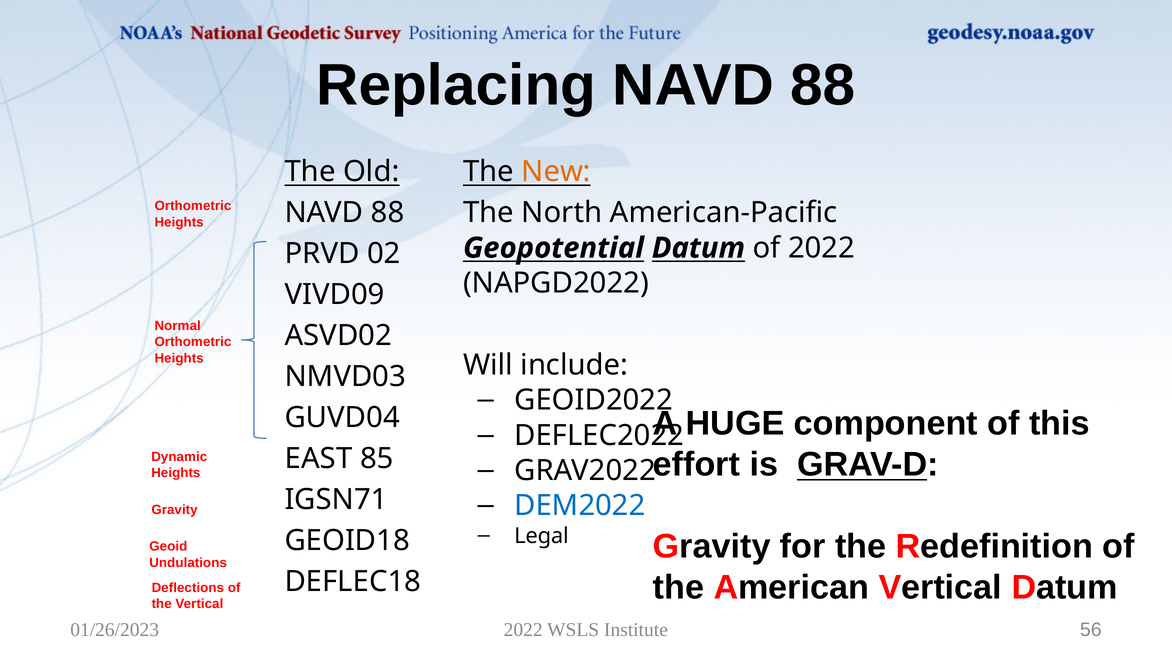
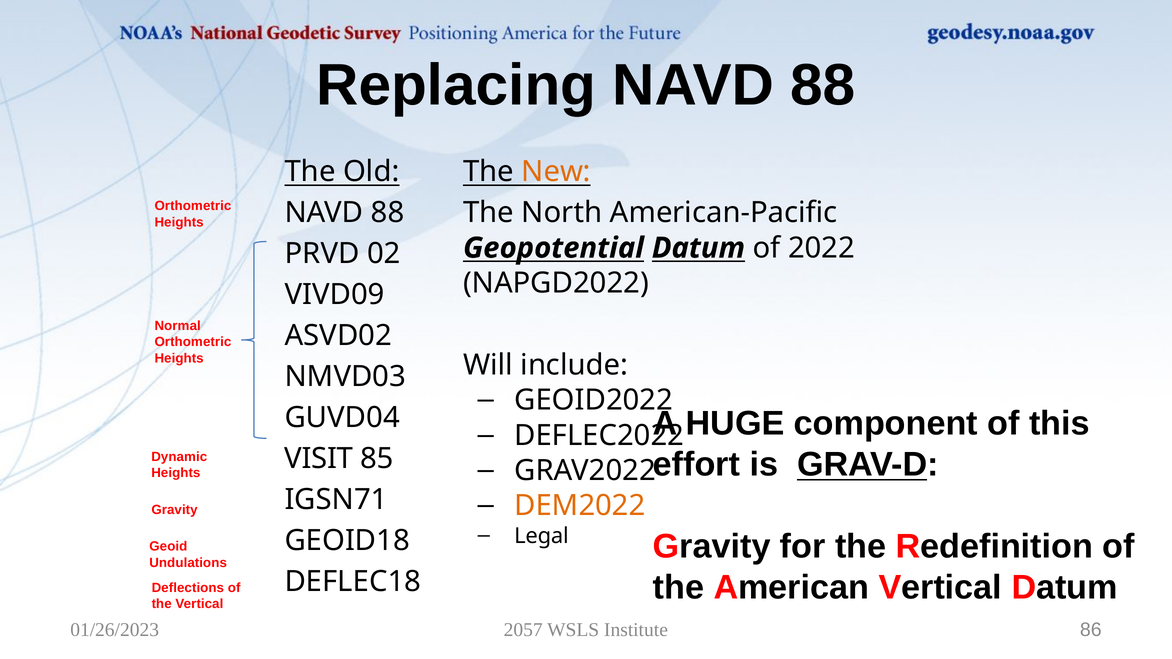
EAST: EAST -> VISIT (319, 459)
DEM2022 colour: blue -> orange (580, 506)
2022: 2022 -> 2057 (523, 630)
56: 56 -> 86 (1091, 630)
